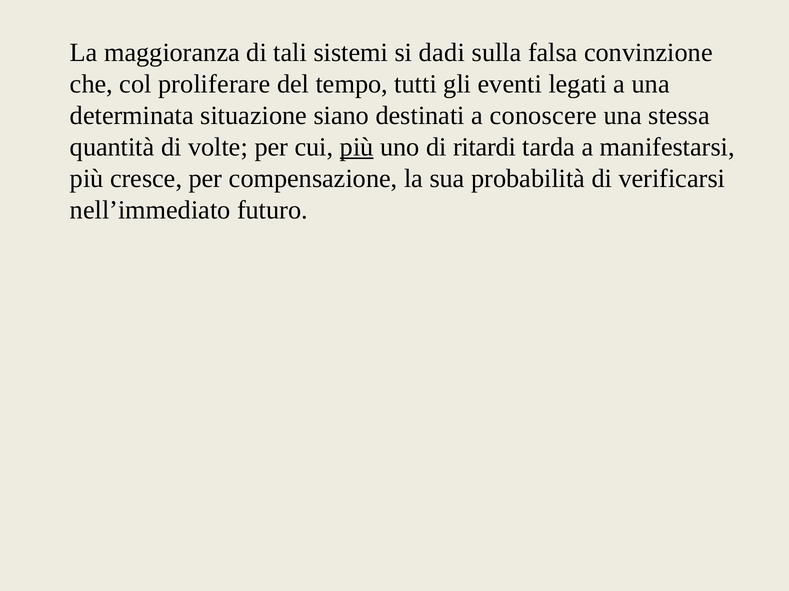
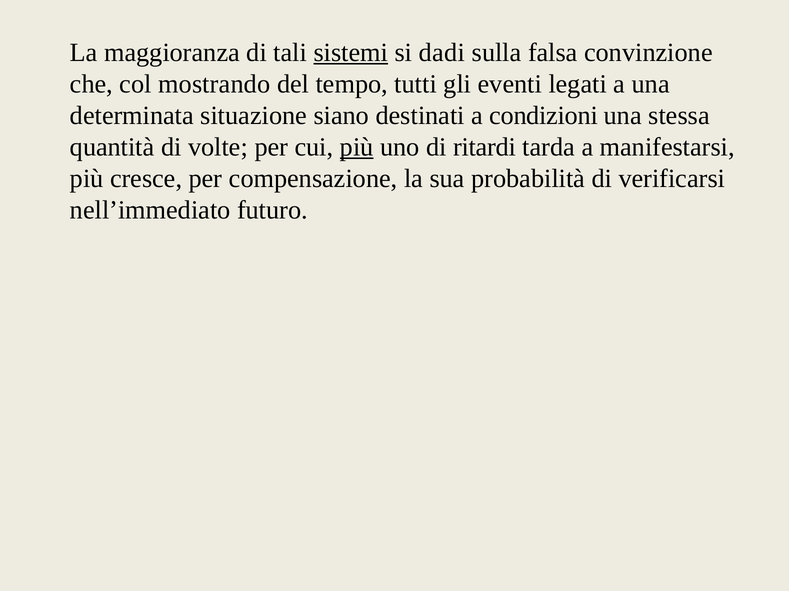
sistemi underline: none -> present (351, 53)
proliferare: proliferare -> mostrando (214, 84)
conoscere: conoscere -> condizioni (544, 116)
